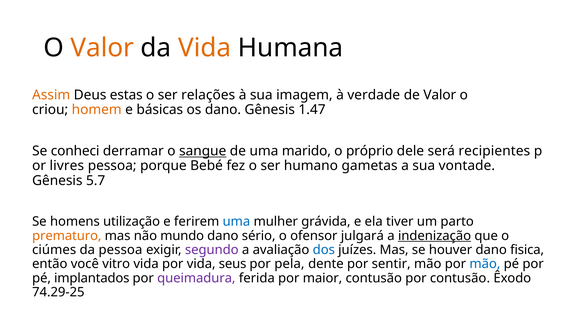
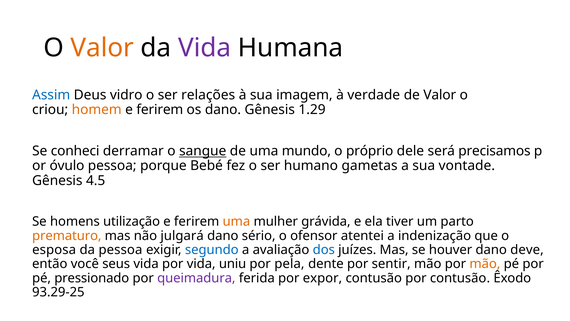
Vida colour: orange -> purple (205, 48)
Assim colour: orange -> blue (51, 95)
estas: estas -> vidro (126, 95)
básicas: básicas -> ferirem (160, 110)
1.47: 1.47 -> 1.29 (312, 110)
marido: marido -> mundo (306, 151)
recipientes: recipientes -> precisamos (494, 151)
livres: livres -> óvulo (67, 166)
5.7: 5.7 -> 4.5 (96, 180)
uma colour: blue -> orange (236, 221)
mundo: mundo -> julgará (182, 235)
julgará: julgará -> atentei (362, 235)
indenização underline: present -> none (435, 235)
ciúmes: ciúmes -> esposa (54, 250)
segundo colour: purple -> blue (212, 250)
fisica: fisica -> deve (527, 250)
vitro: vitro -> seus (116, 264)
seus: seus -> uniu (233, 264)
mão colour: blue -> orange (485, 264)
implantados: implantados -> pressionado (92, 278)
maior: maior -> expor (322, 278)
74.29-25: 74.29-25 -> 93.29-25 (58, 292)
